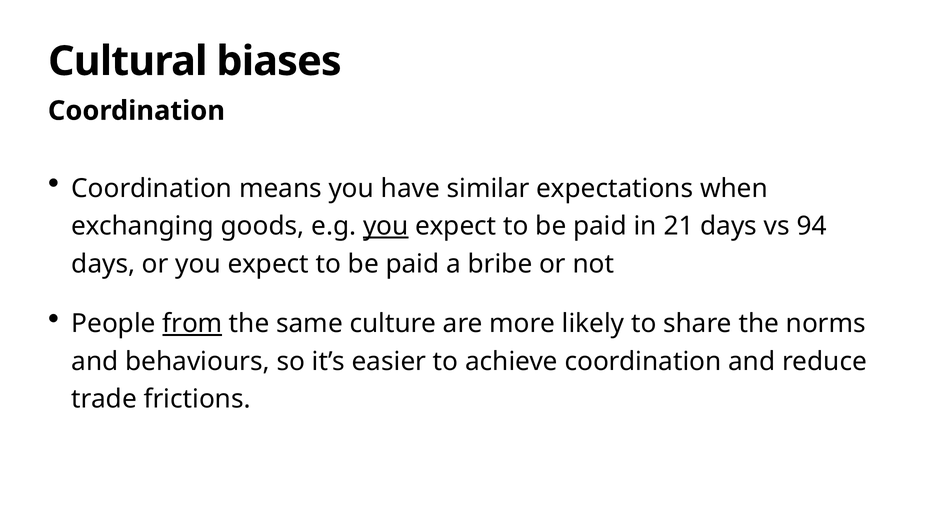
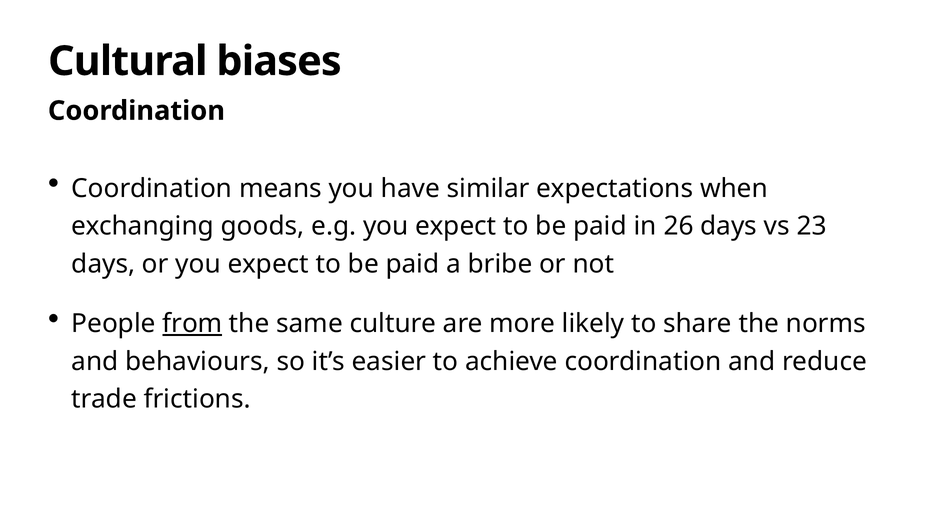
you underline: present -> none (386, 226)
21: 21 -> 26 (679, 226)
94: 94 -> 23 (812, 226)
